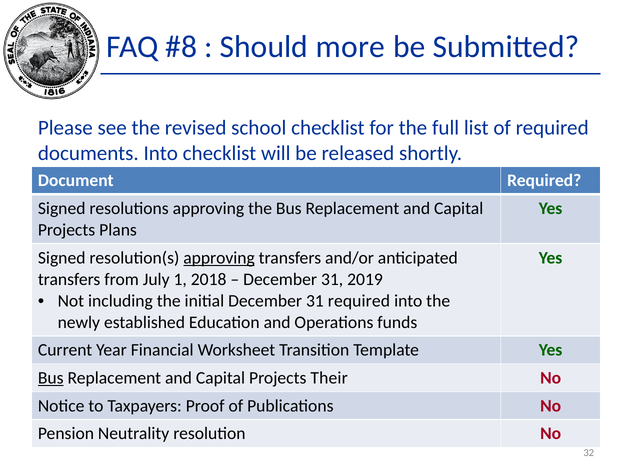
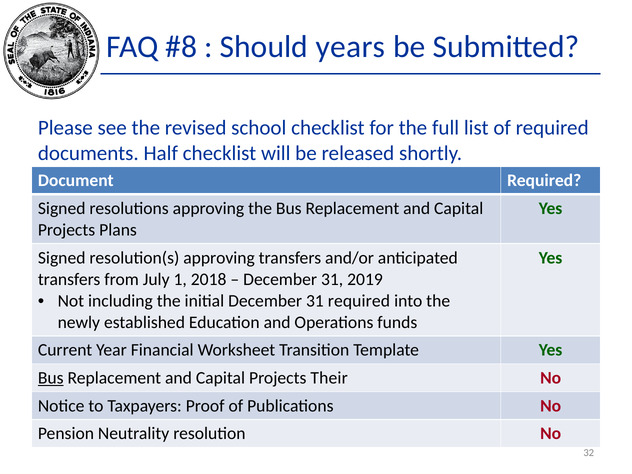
more: more -> years (350, 47)
documents Into: Into -> Half (161, 153)
approving underline: present -> none (219, 258)
